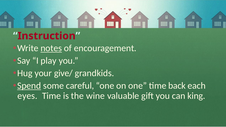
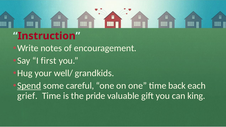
notes underline: present -> none (51, 48)
play: play -> first (49, 61)
give/: give/ -> well/ (63, 73)
eyes: eyes -> grief (27, 96)
wine: wine -> pride (96, 96)
